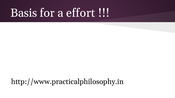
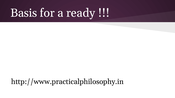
effort: effort -> ready (81, 13)
